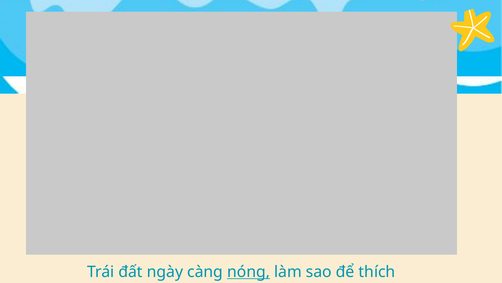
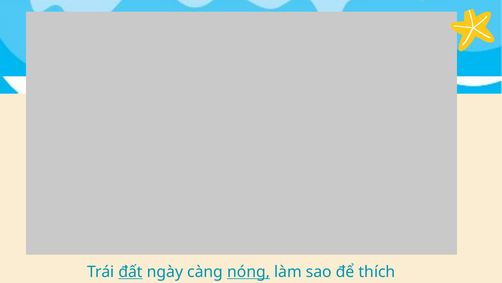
đất underline: none -> present (131, 271)
